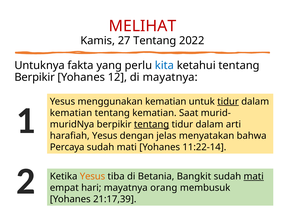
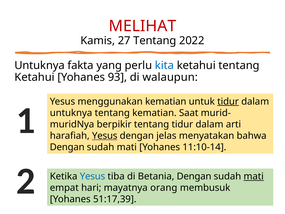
Berpikir: Berpikir -> Ketahui (35, 77)
12: 12 -> 93 (117, 77)
di mayatnya: mayatnya -> walaupun (170, 77)
kematian: kematian -> untuknya (71, 113)
tentang underline: present -> none (152, 124)
Yesus underline: none -> present (105, 136)
Percaya: Percaya -> Dengan (67, 147)
11:22-14: 11:22-14 -> 11:10-14 (204, 147)
Yesus colour: orange -> blue (93, 176)
Betania Bangkit: Bangkit -> Dengan (194, 176)
21:17,39: 21:17,39 -> 51:17,39 (115, 199)
